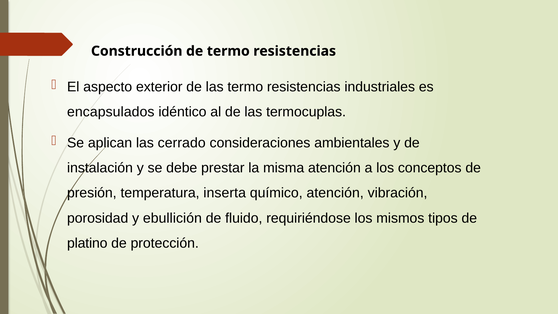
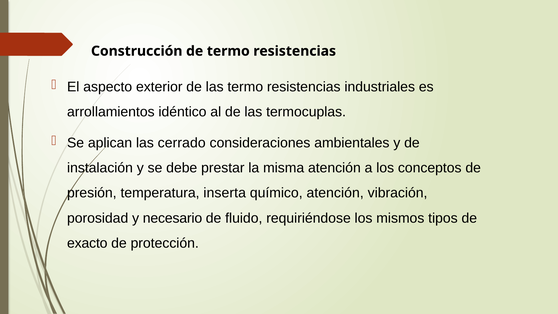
encapsulados: encapsulados -> arrollamientos (111, 112)
ebullición: ebullición -> necesario (173, 218)
platino: platino -> exacto (87, 243)
